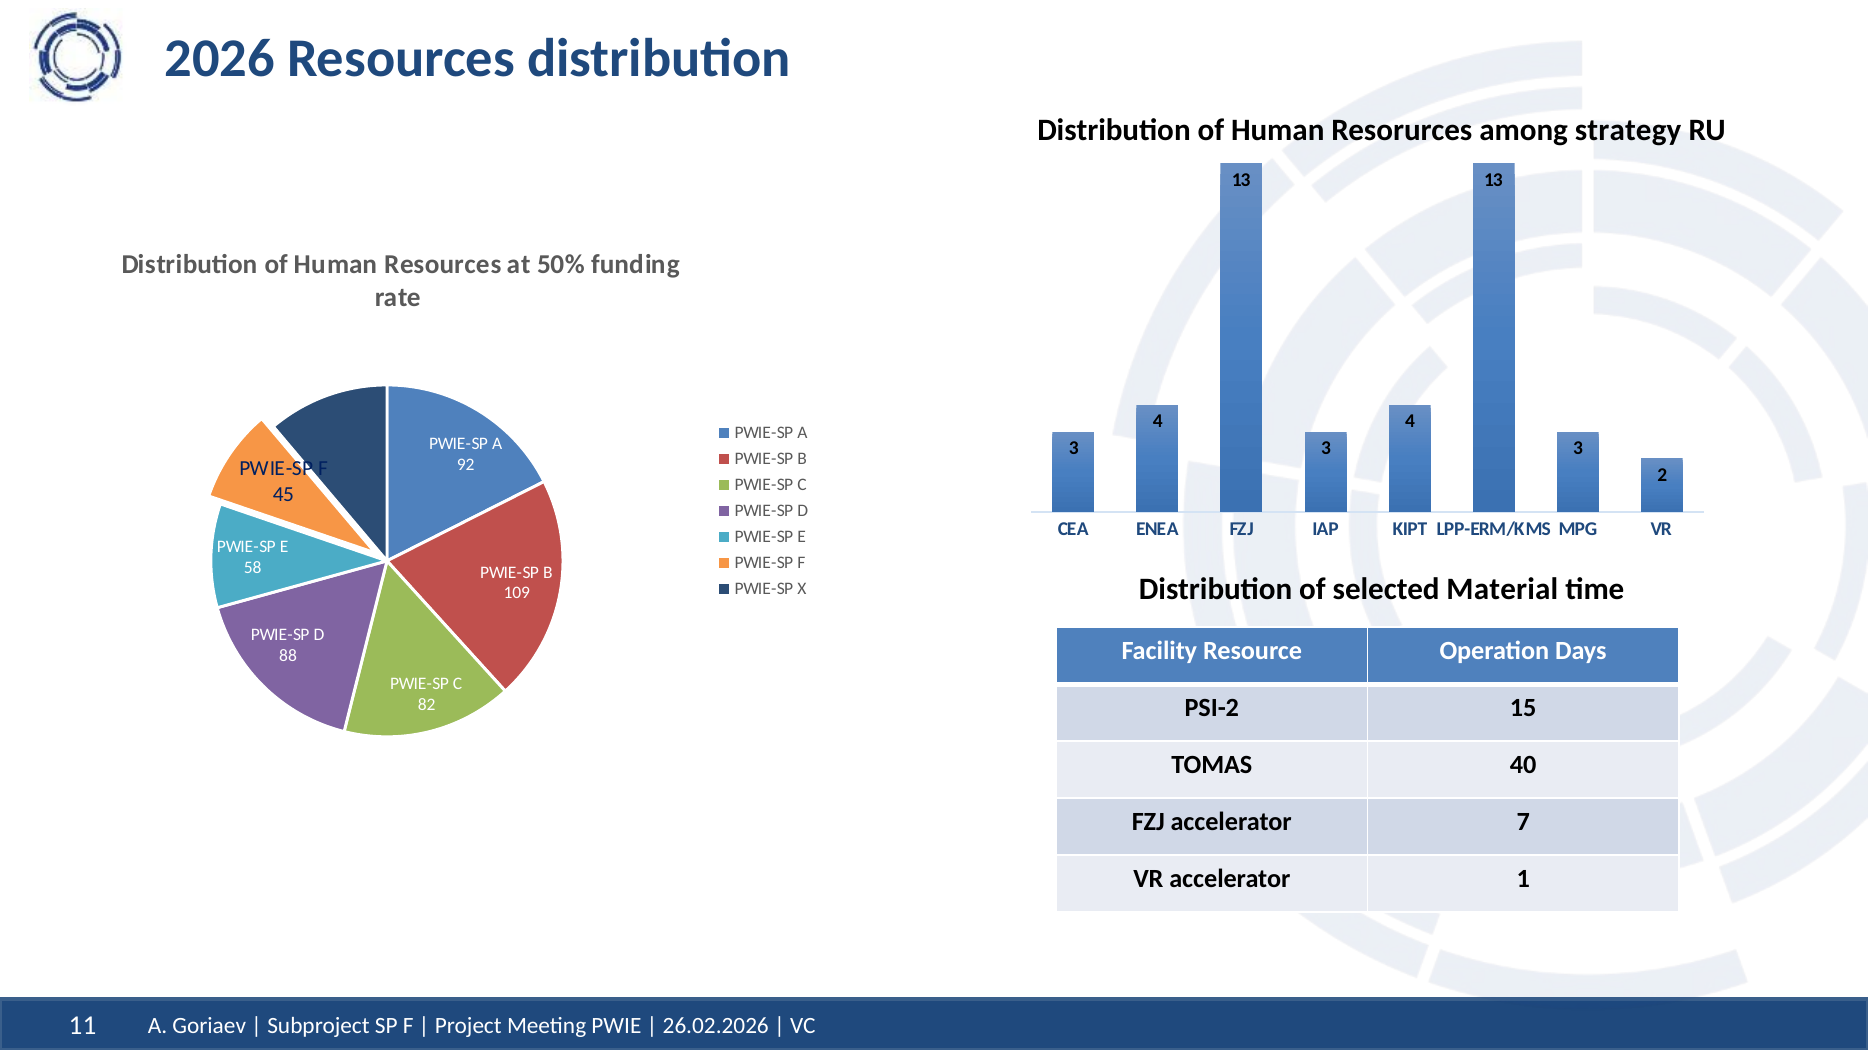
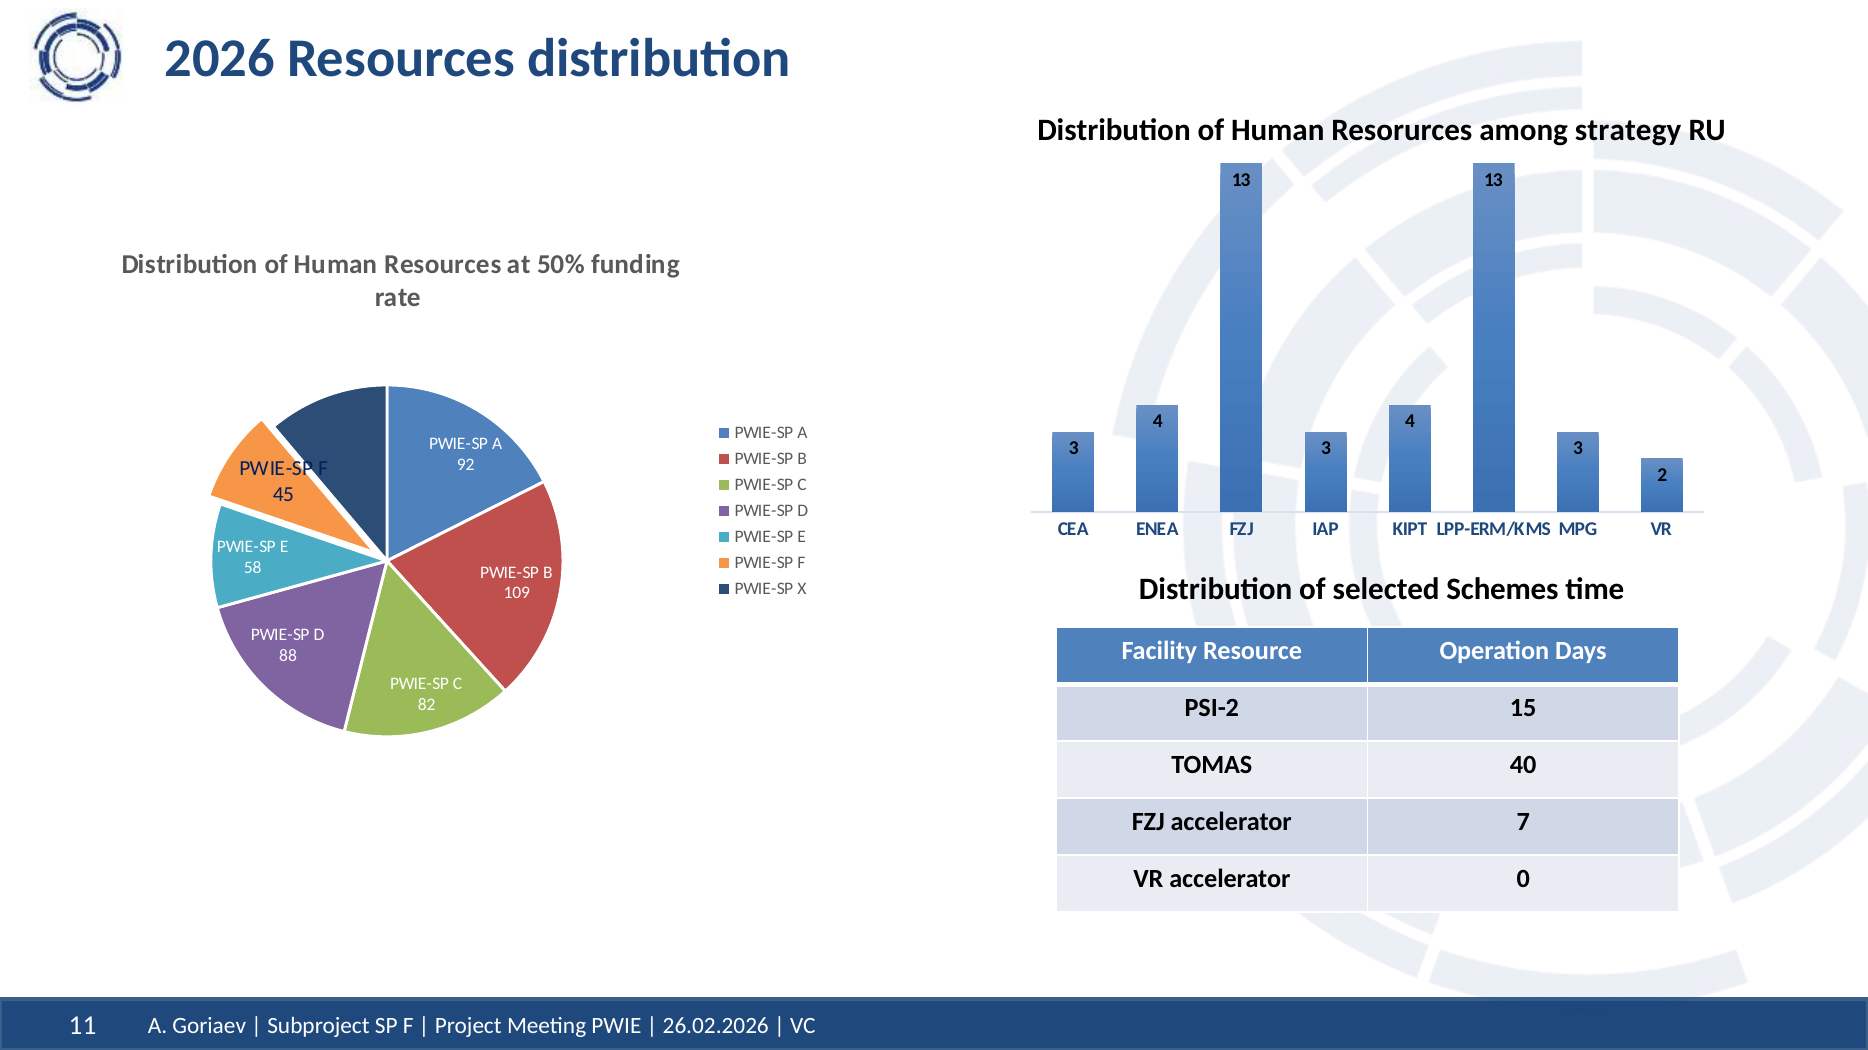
Material: Material -> Schemes (1503, 590)
1: 1 -> 0 (1523, 879)
